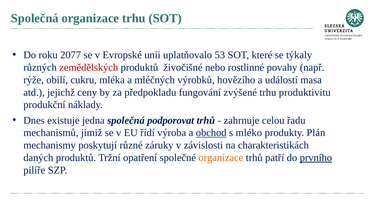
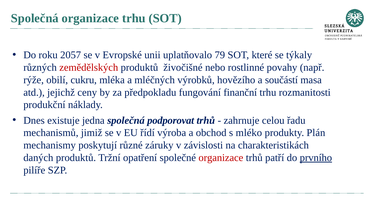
2077: 2077 -> 2057 (71, 55)
53: 53 -> 79 (220, 55)
událostí: událostí -> součástí (281, 80)
zvýšené: zvýšené -> finanční (240, 92)
produktivitu: produktivitu -> rozmanitosti (305, 92)
obchod underline: present -> none (211, 133)
organizace colour: orange -> red (221, 158)
